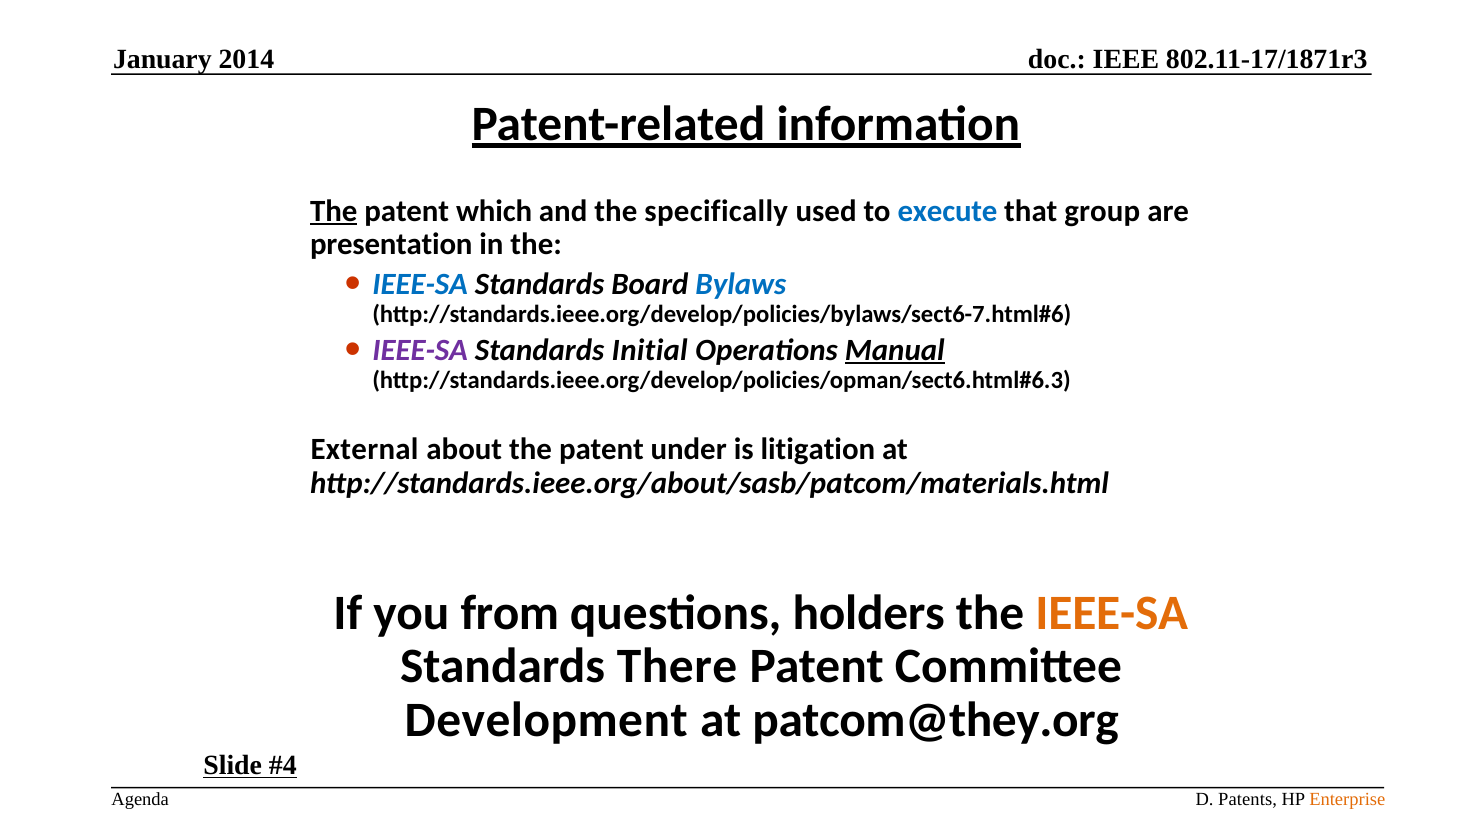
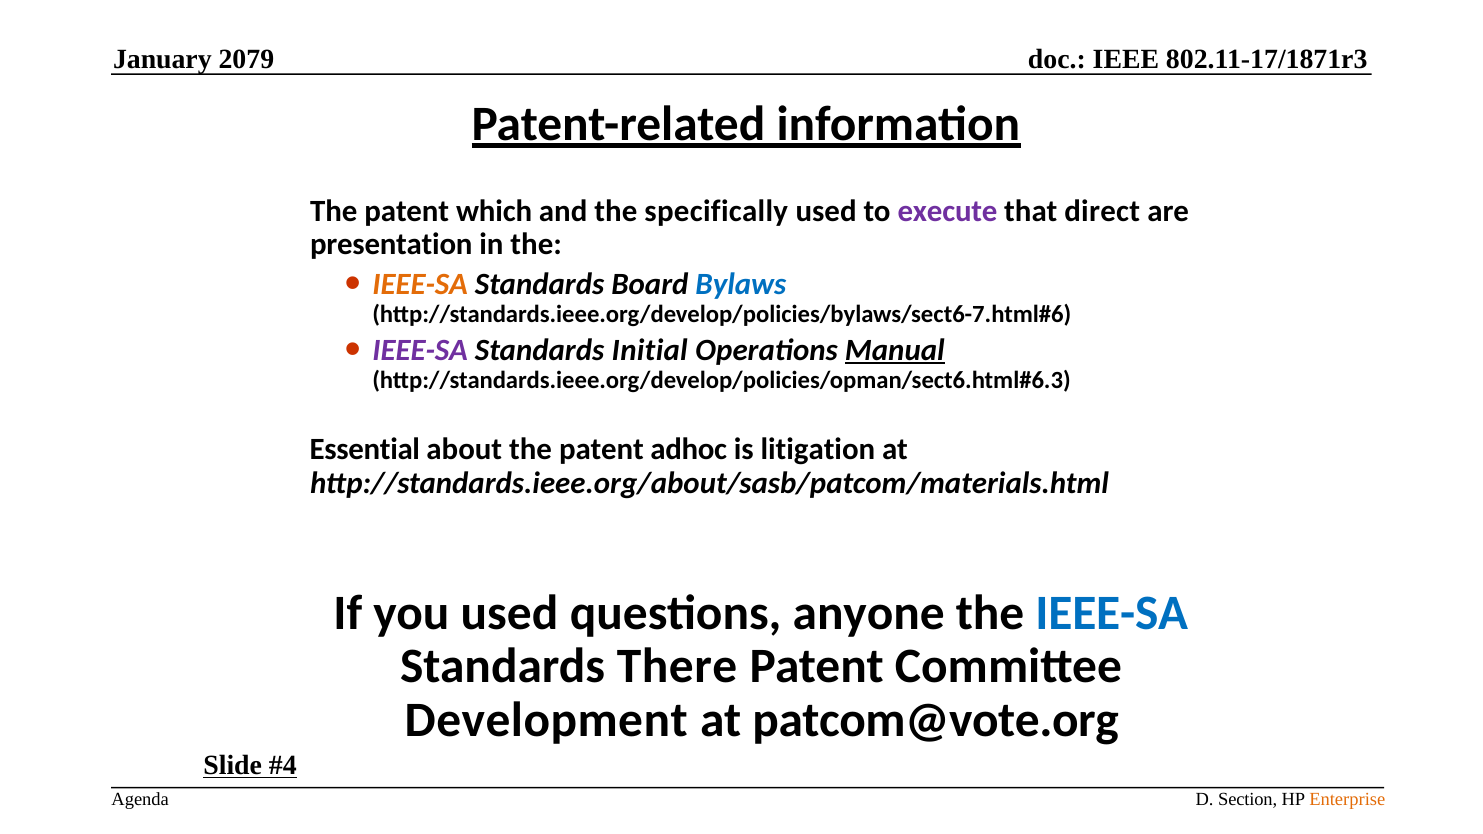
2014: 2014 -> 2079 (246, 59)
The underline: present -> none (334, 211)
execute colour: blue -> purple (948, 211)
group: group -> direct (1102, 211)
IEEE-SA colour: blue -> orange (420, 284)
External: External -> Essential (365, 450)
under: under -> adhoc (689, 450)
you from: from -> used (510, 613)
holders: holders -> anyone (869, 613)
IEEE-SA colour: orange -> blue (1112, 613)
patcom@they.org: patcom@they.org -> patcom@vote.org (936, 720)
Patents: Patents -> Section (1248, 800)
